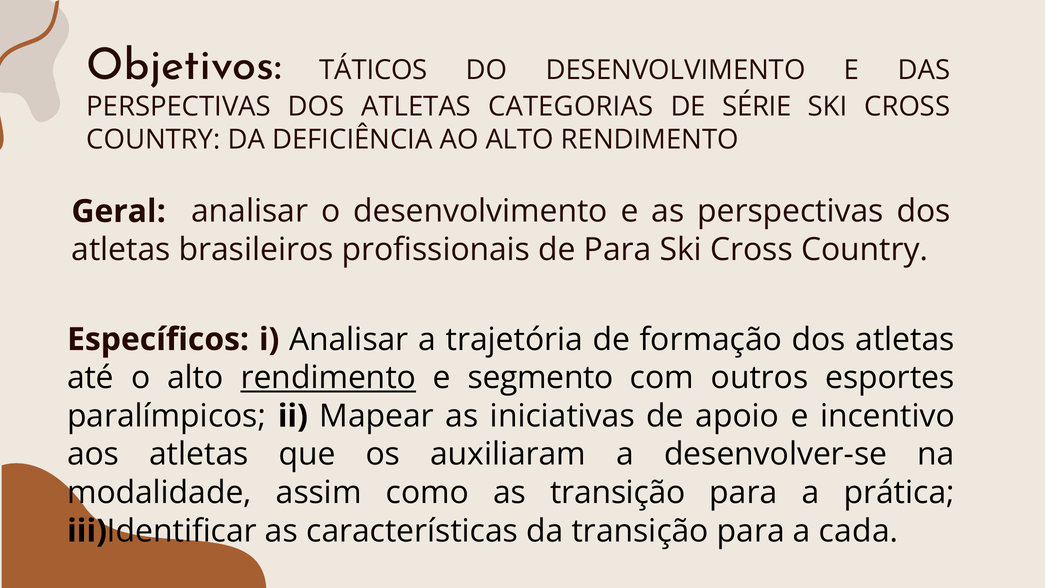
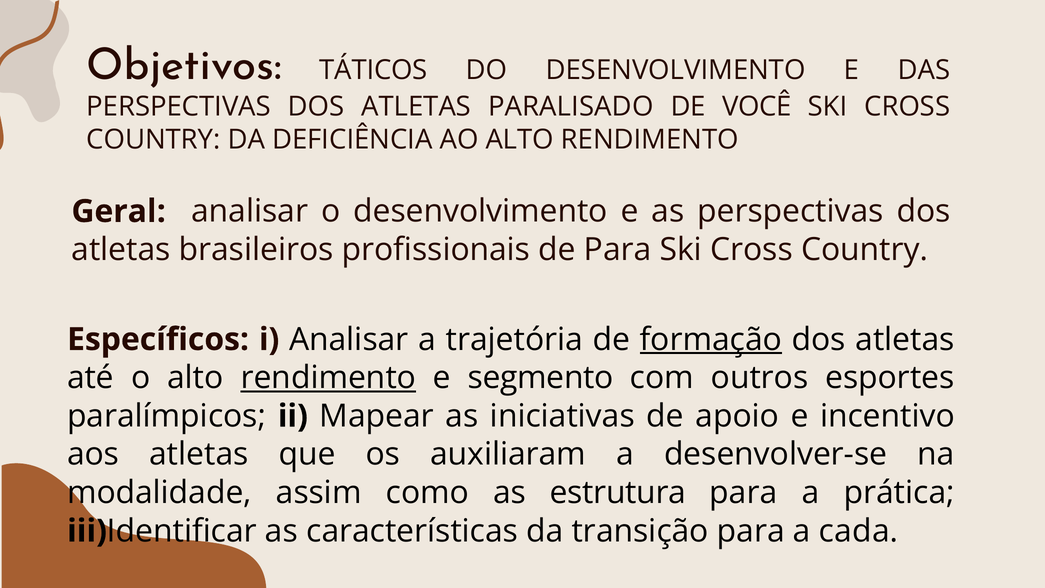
CATEGORIAS: CATEGORIAS -> PARALISADO (571, 107)
SÉRIE: SÉRIE -> VOCÊ (757, 107)
formação underline: none -> present (711, 339)
as transição: transição -> estrutura (618, 493)
